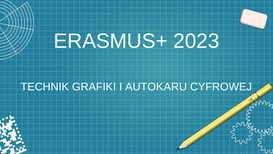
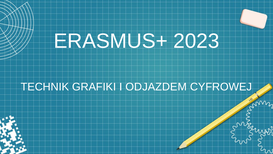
AUTOKARU: AUTOKARU -> ODJAZDEM (156, 87)
